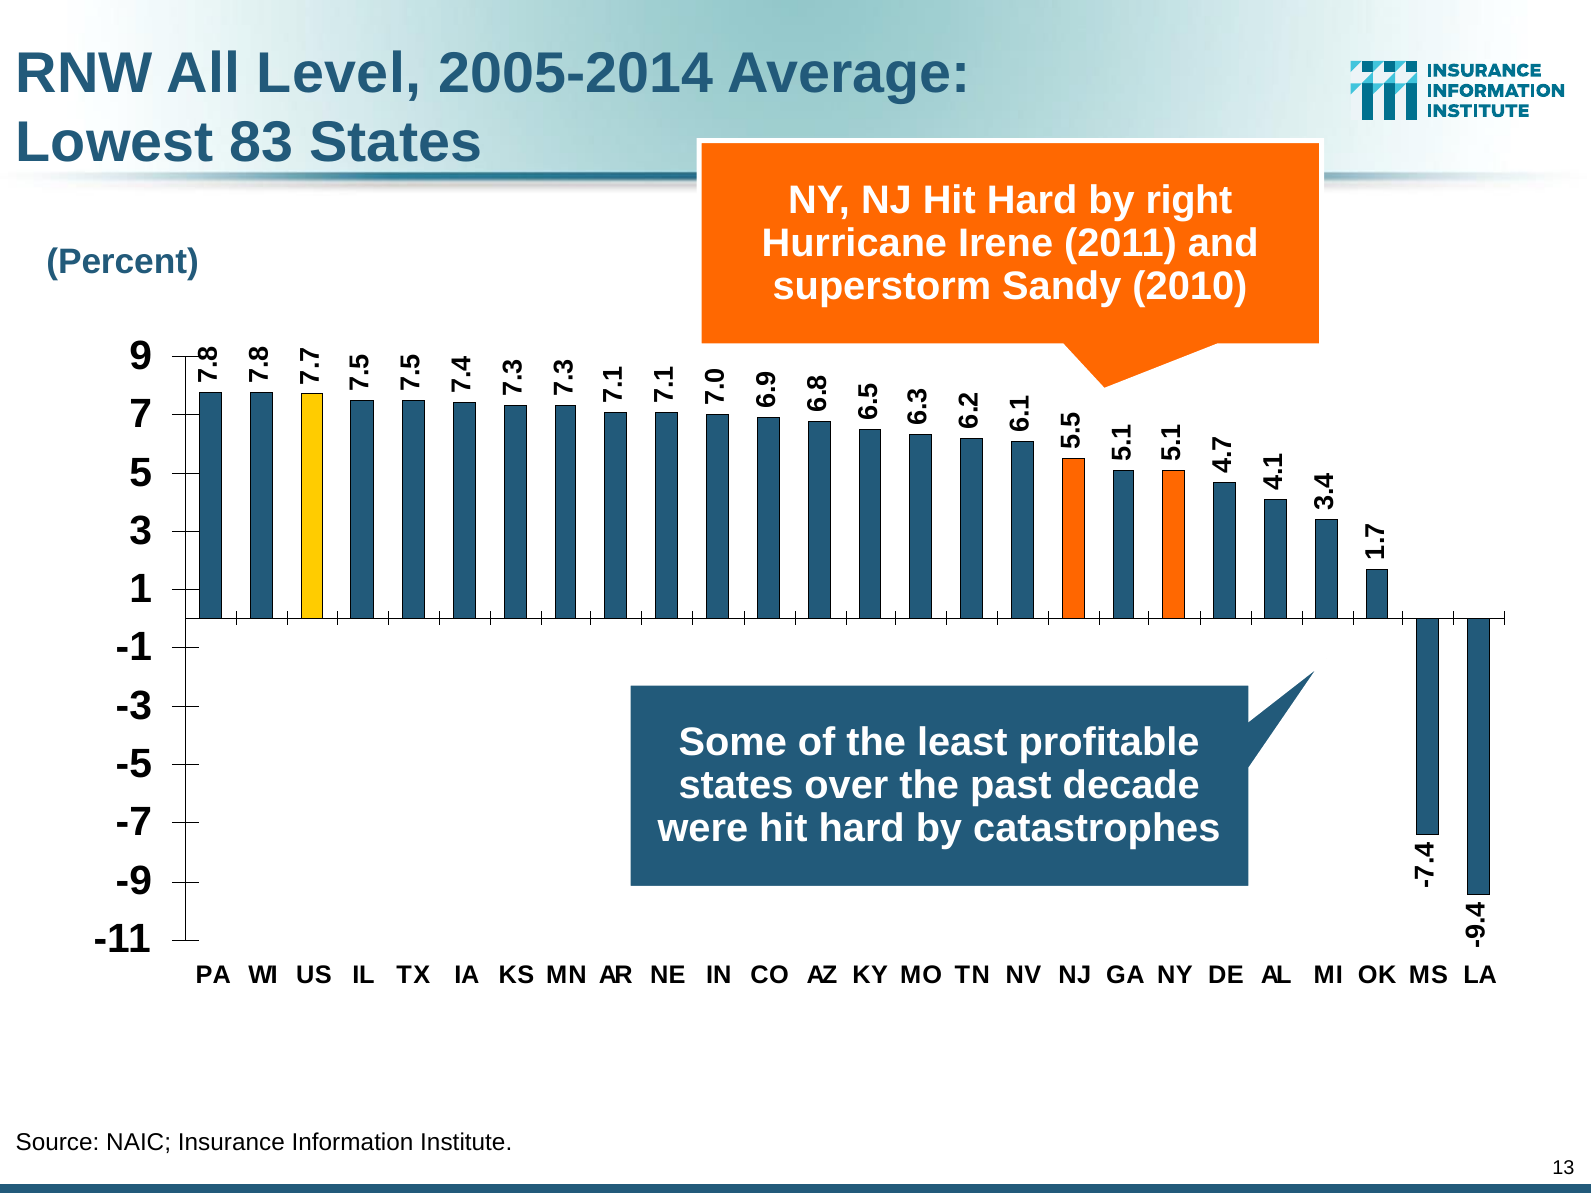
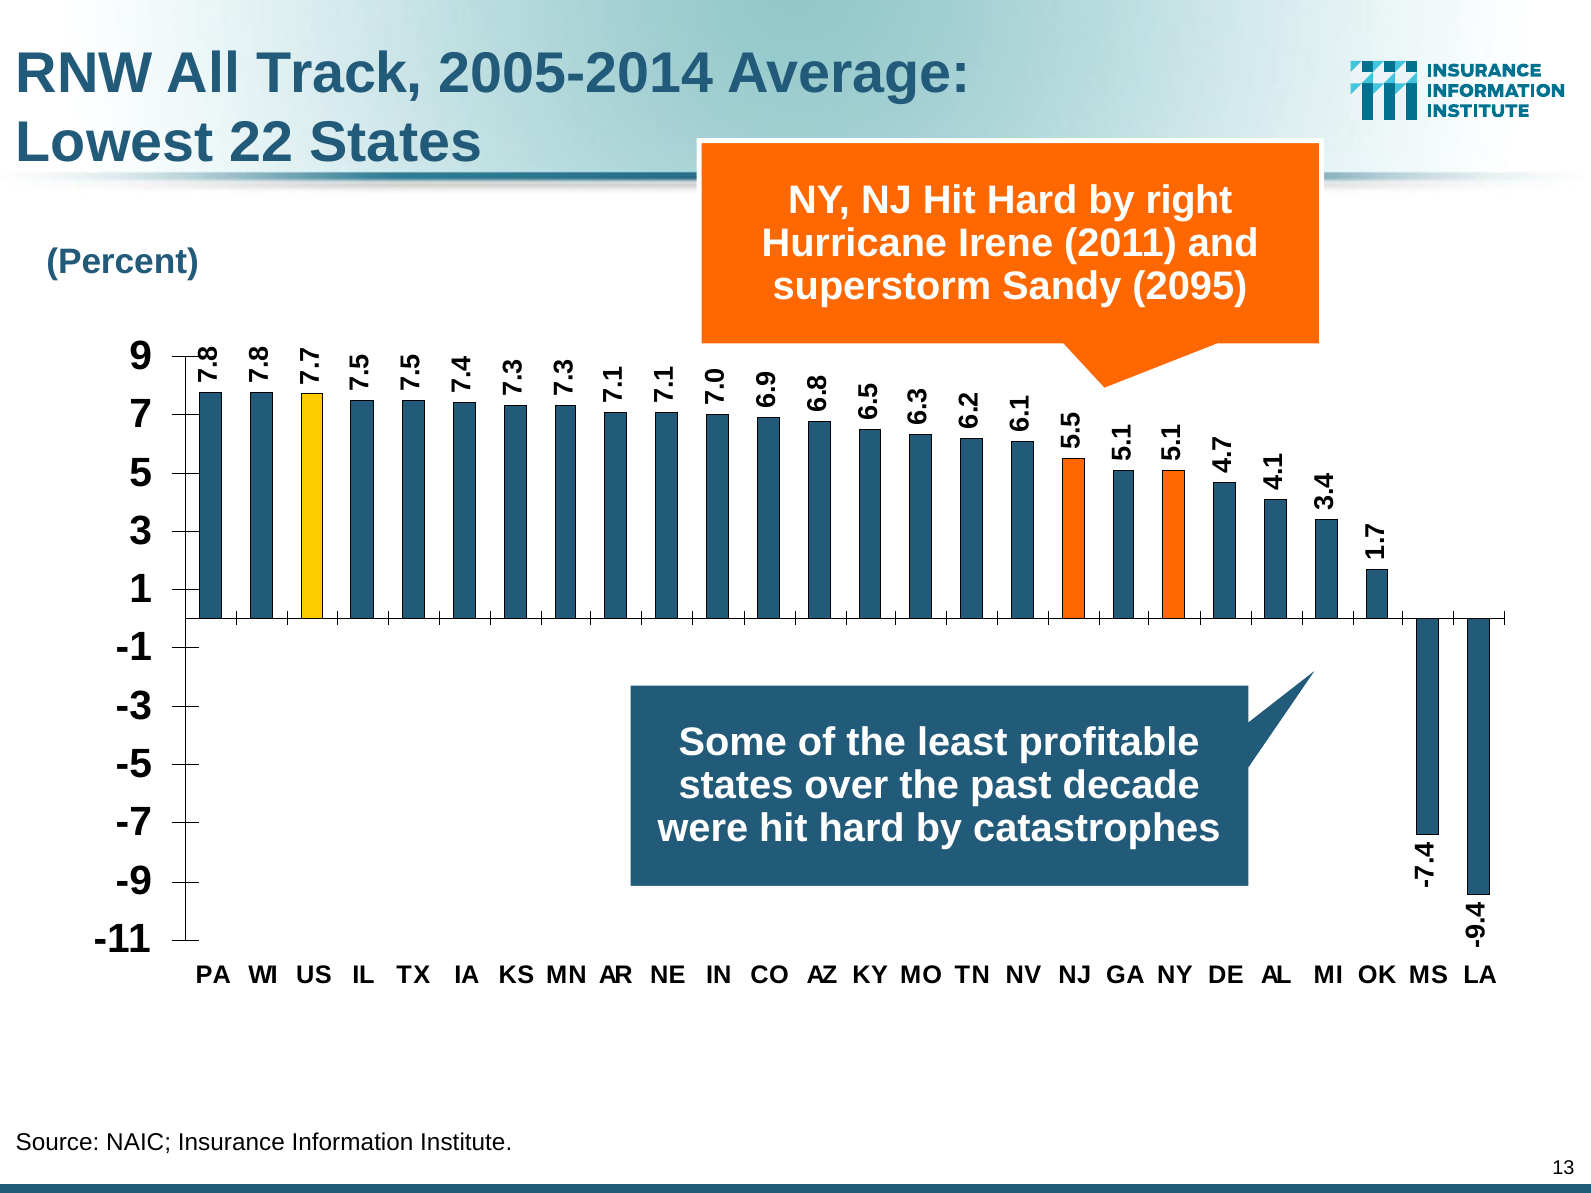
Level: Level -> Track (340, 74)
83: 83 -> 22 (262, 143)
2010: 2010 -> 2095 (1190, 286)
